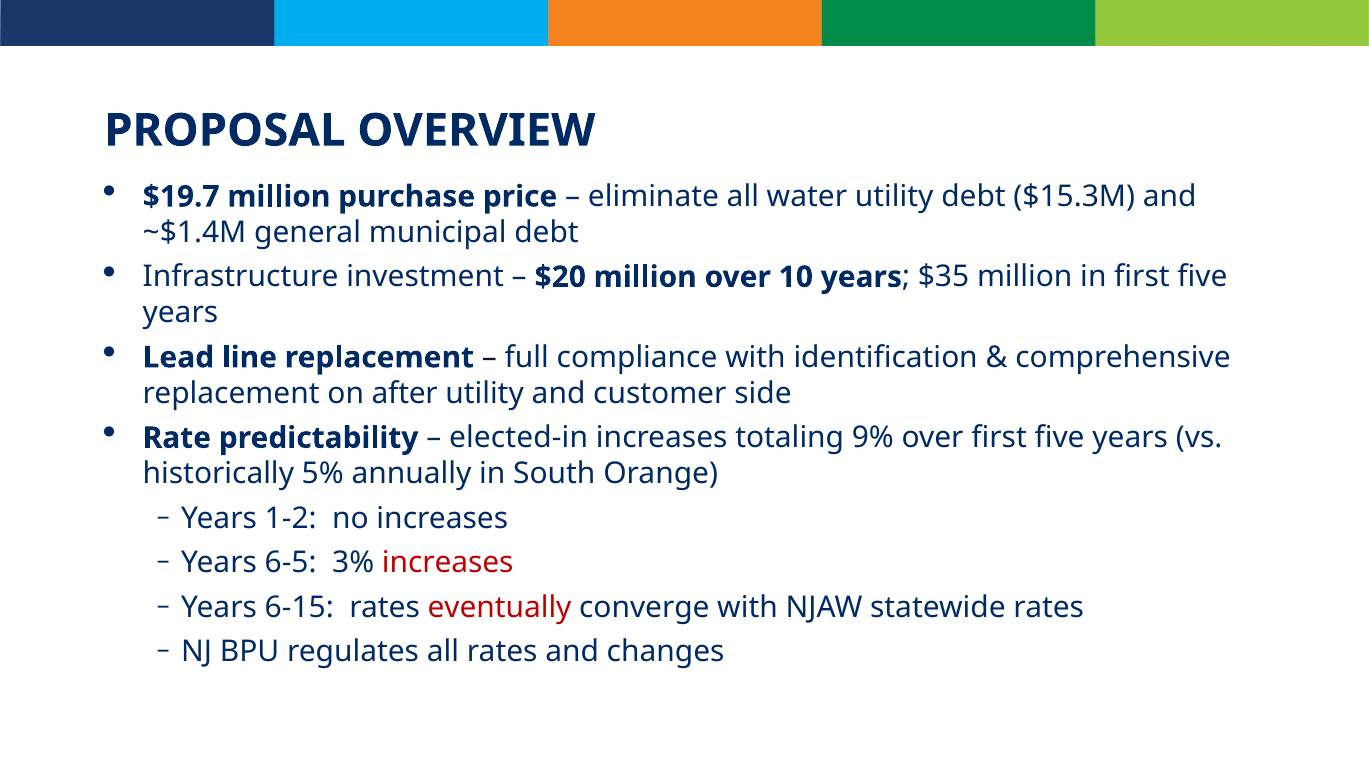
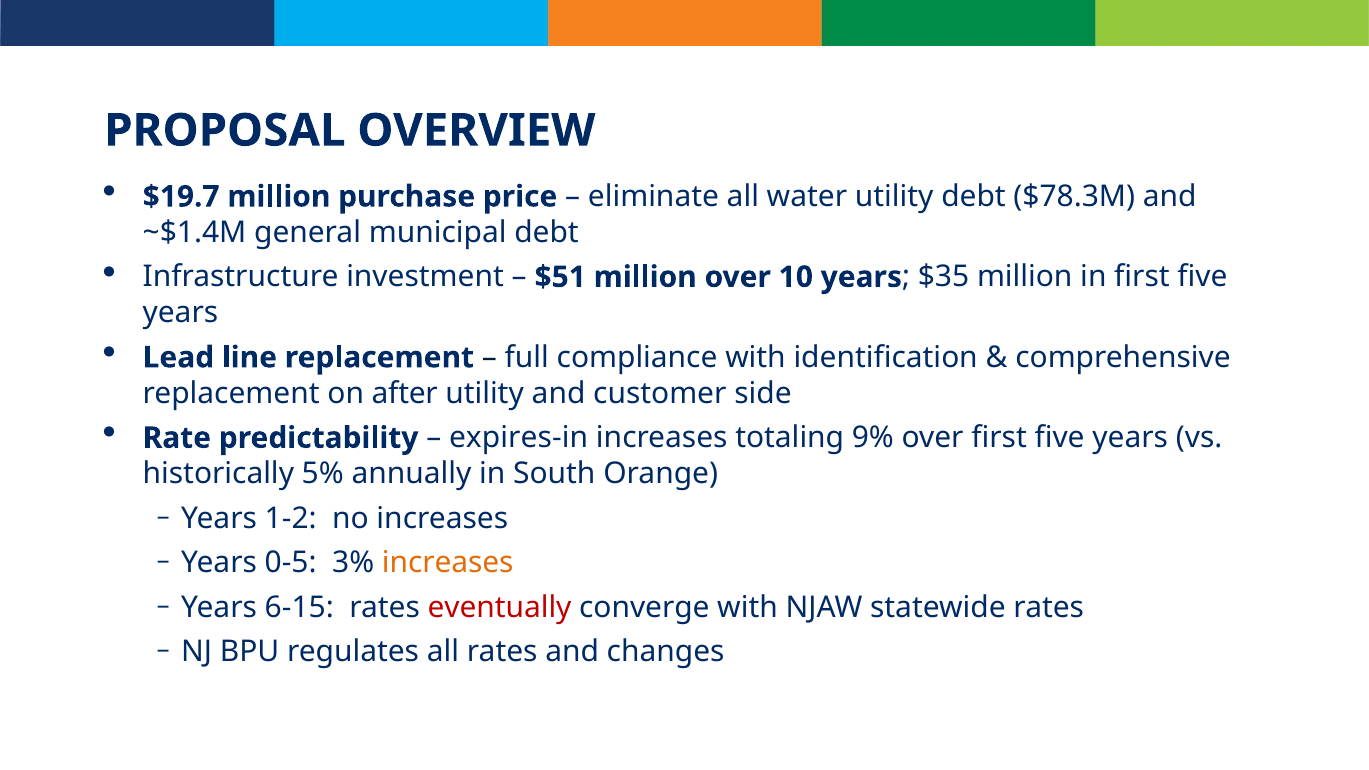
$15.3M: $15.3M -> $78.3M (1074, 197)
$20: $20 -> $51 (560, 277)
elected-in: elected-in -> expires-in (519, 438)
6-5: 6-5 -> 0-5 (291, 563)
increases colour: red -> orange (448, 563)
